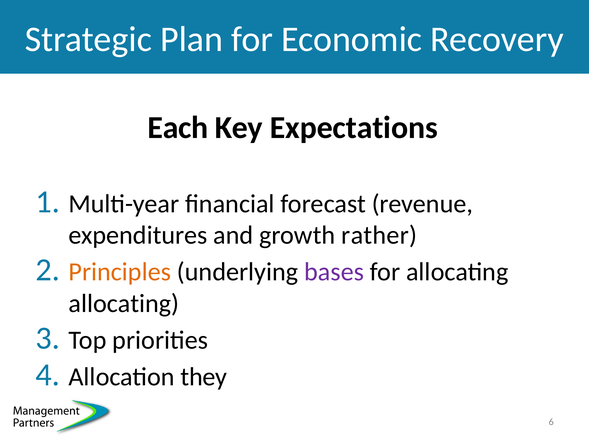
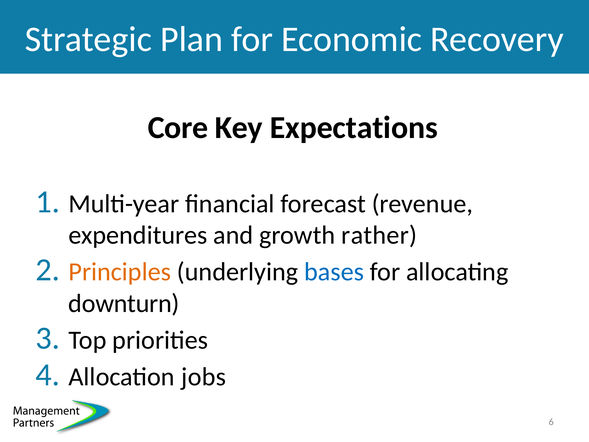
Each: Each -> Core (178, 127)
bases colour: purple -> blue (334, 272)
allocating: allocating -> downturn (124, 303)
they: they -> jobs (204, 377)
